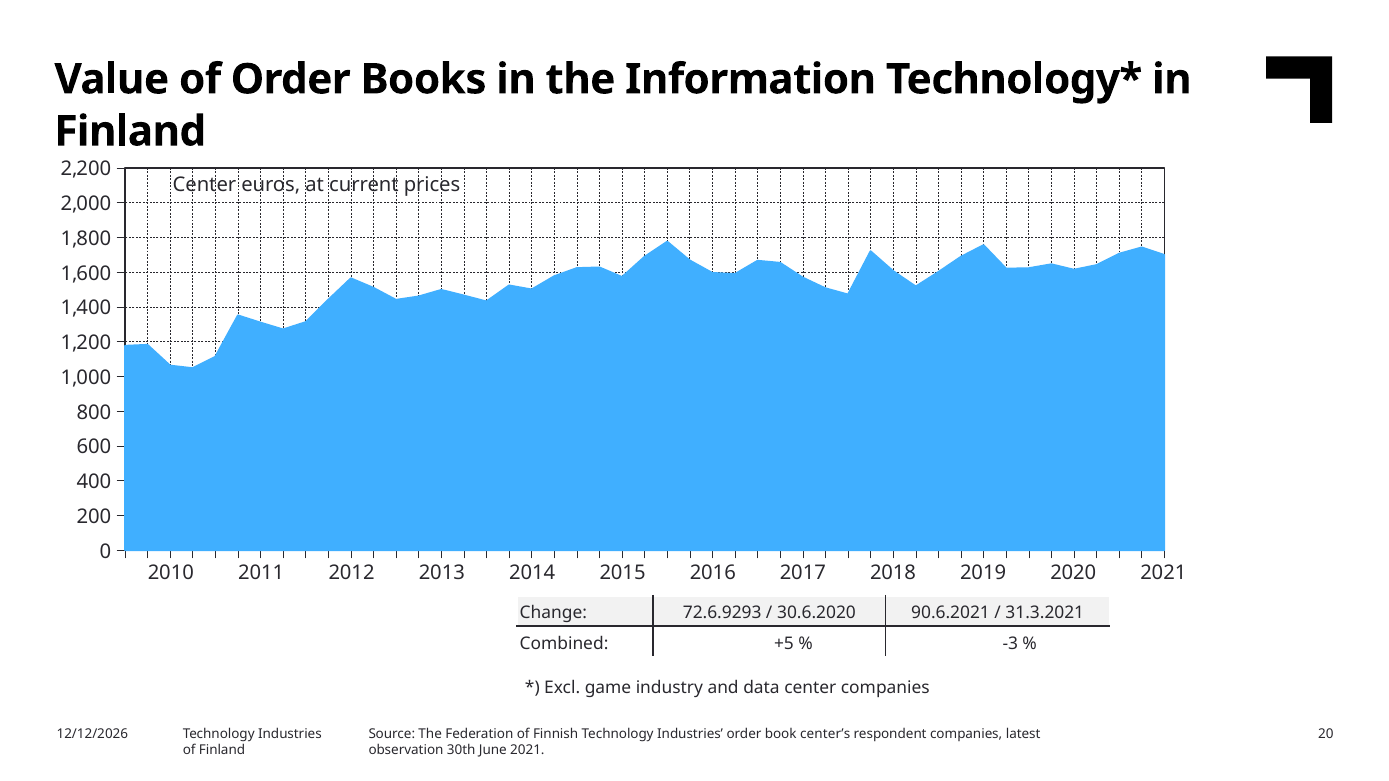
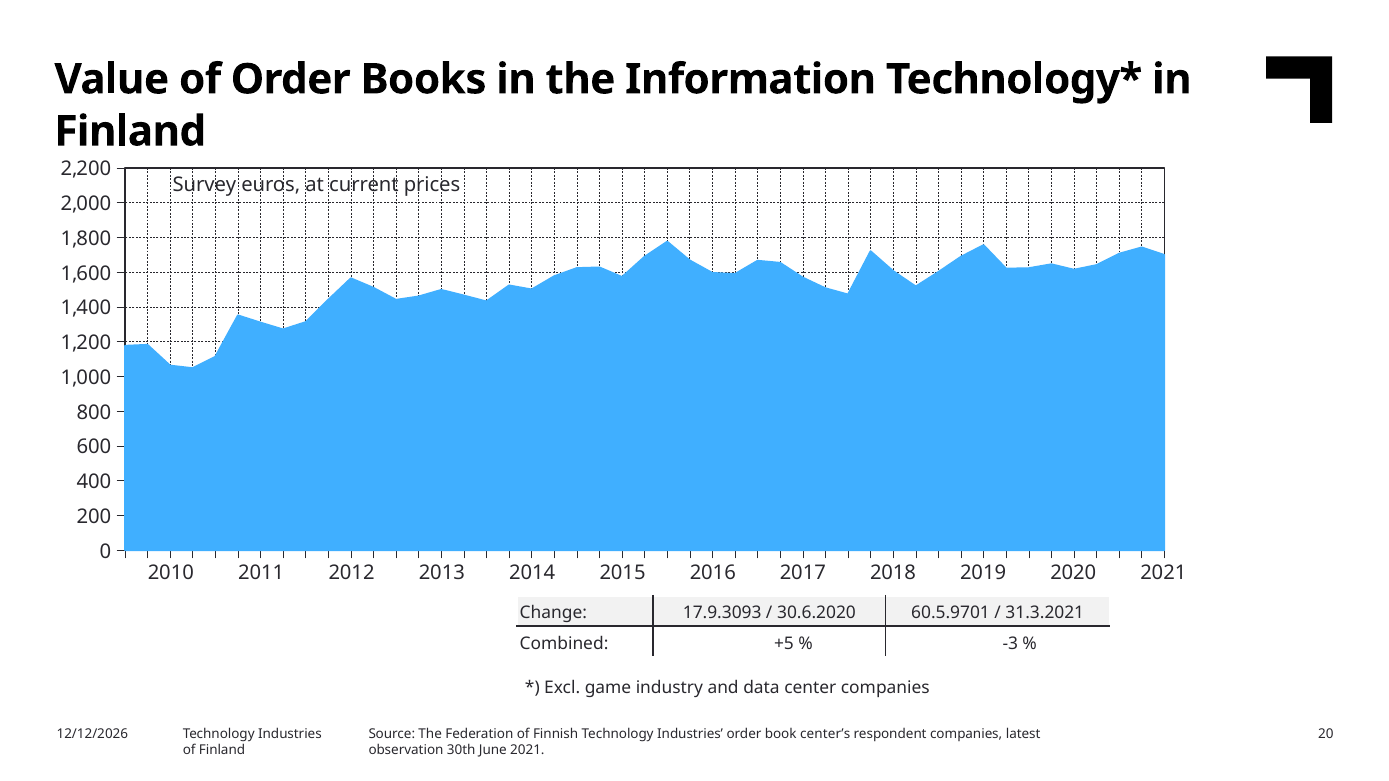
Center: Center -> Survey (204, 185)
72.6.9293: 72.6.9293 -> 17.9.3093 (722, 613)
90.6.2021: 90.6.2021 -> 60.5.9701 (951, 613)
